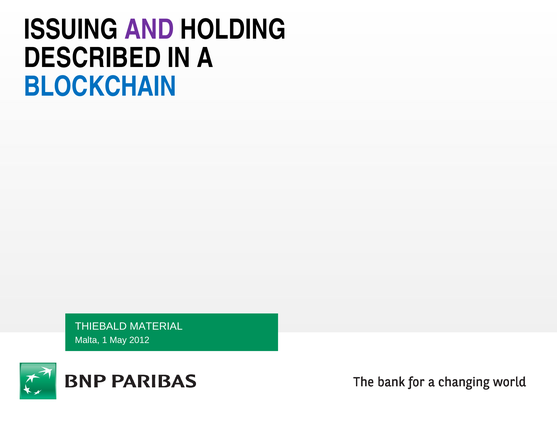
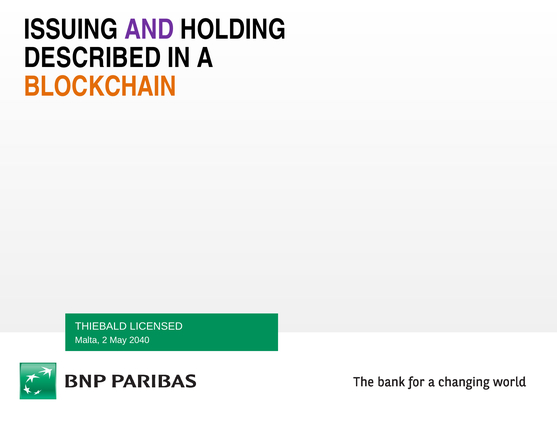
BLOCKCHAIN colour: blue -> orange (100, 87)
MATERIAL: MATERIAL -> LICENSED (156, 327)
1: 1 -> 2 (105, 341)
2012: 2012 -> 2040 (139, 341)
